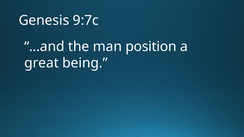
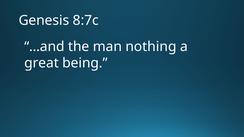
9:7c: 9:7c -> 8:7c (86, 20)
position: position -> nothing (151, 47)
